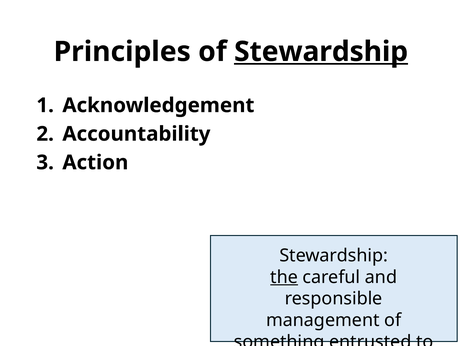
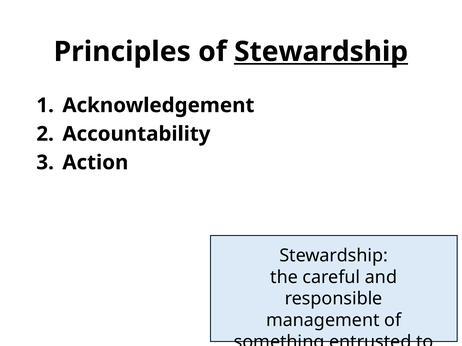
the underline: present -> none (284, 278)
